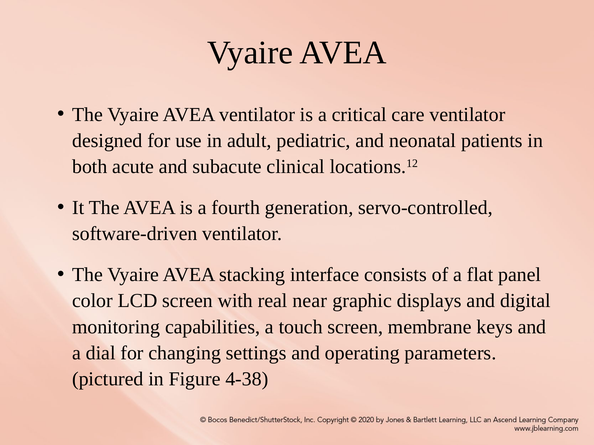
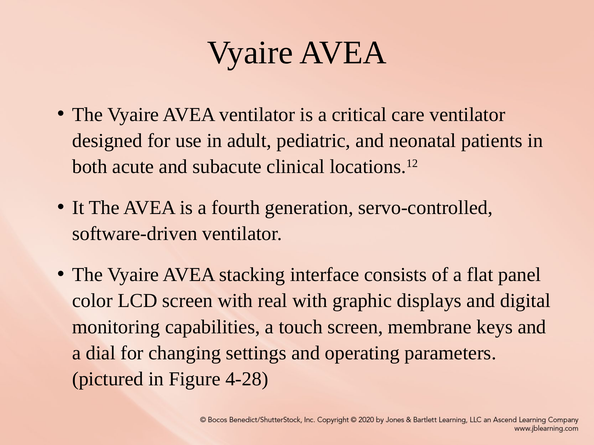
real near: near -> with (310, 301)
4-38: 4-38 -> 4-28 (247, 379)
